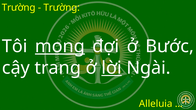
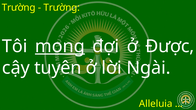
Bước: Bước -> Được (170, 46)
trang: trang -> tuyên (58, 68)
lời underline: present -> none (112, 68)
